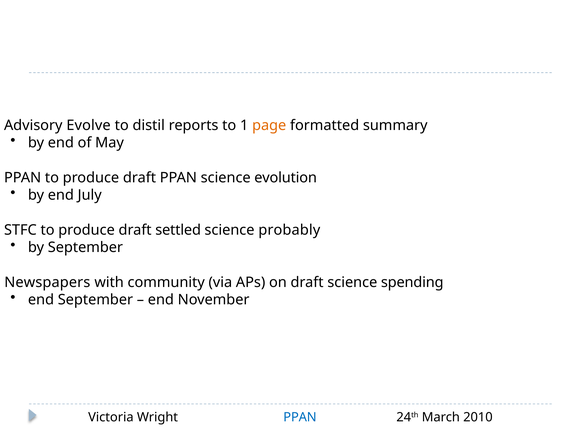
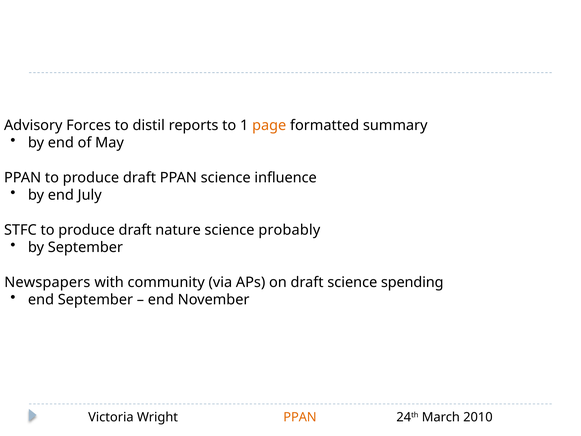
Evolve: Evolve -> Forces (89, 125)
evolution: evolution -> influence (286, 178)
settled: settled -> nature (178, 230)
PPAN colour: blue -> orange (300, 417)
